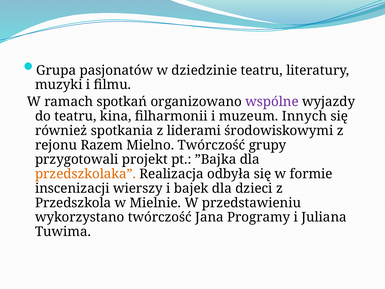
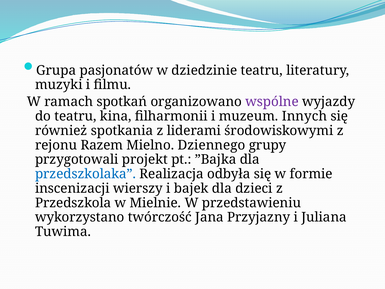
Mielno Twórczość: Twórczość -> Dziennego (211, 145)
przedszkolaka colour: orange -> blue (86, 174)
Programy: Programy -> Przyjazny (259, 217)
